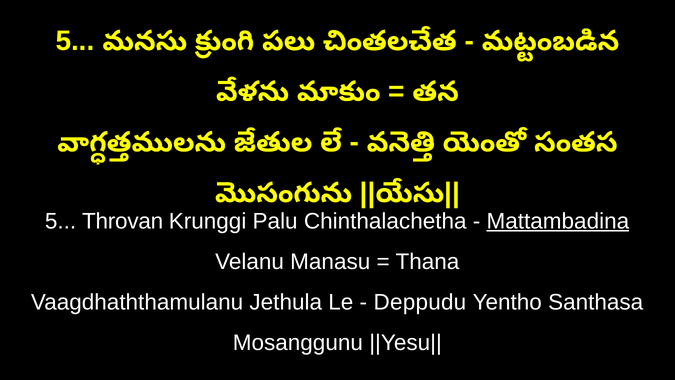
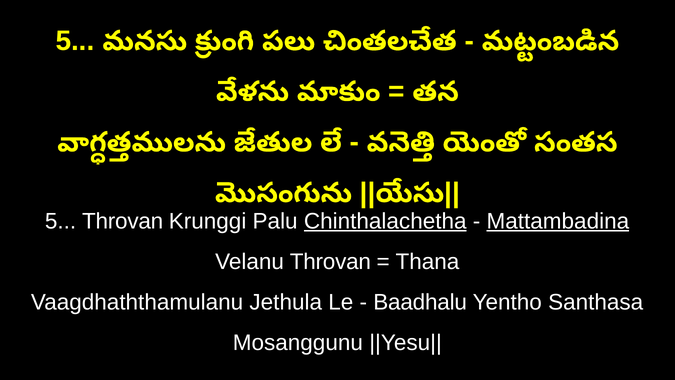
Chinthalachetha underline: none -> present (385, 221)
Velanu Manasu: Manasu -> Throvan (330, 261)
Deppudu: Deppudu -> Baadhalu (420, 302)
